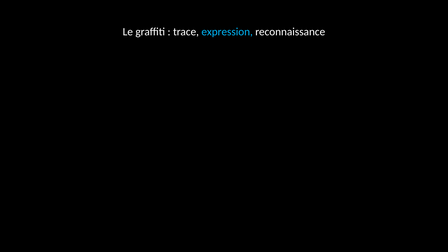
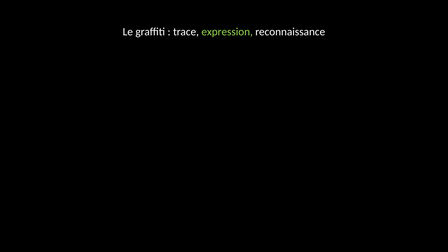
expression colour: light blue -> light green (227, 32)
